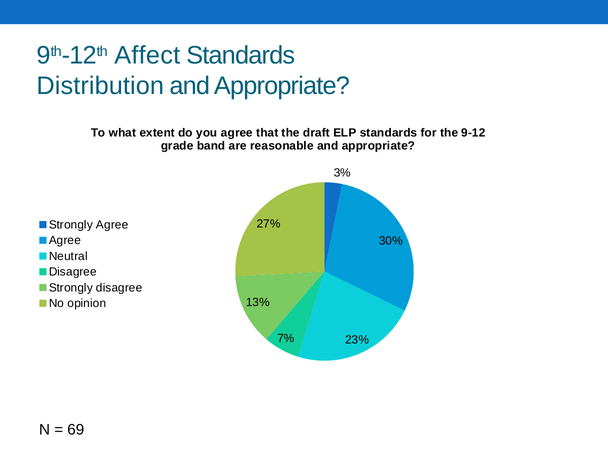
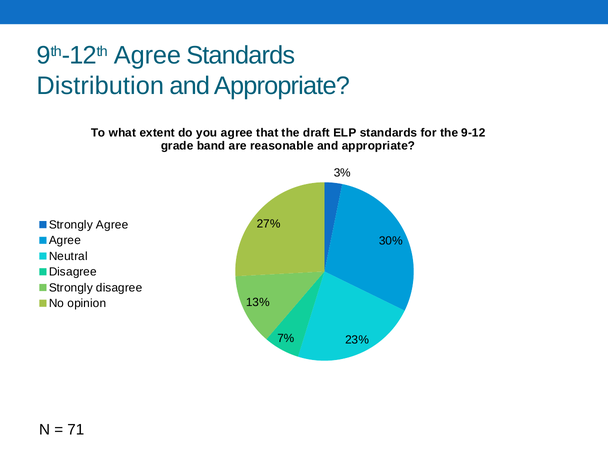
9th-12th Affect: Affect -> Agree (147, 55)
69: 69 -> 71 (76, 430)
